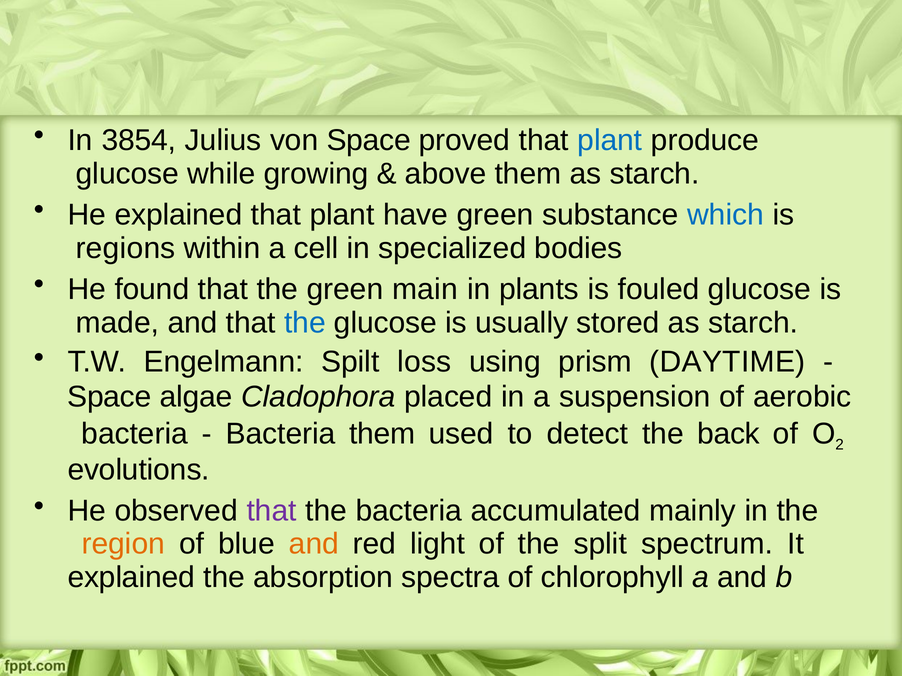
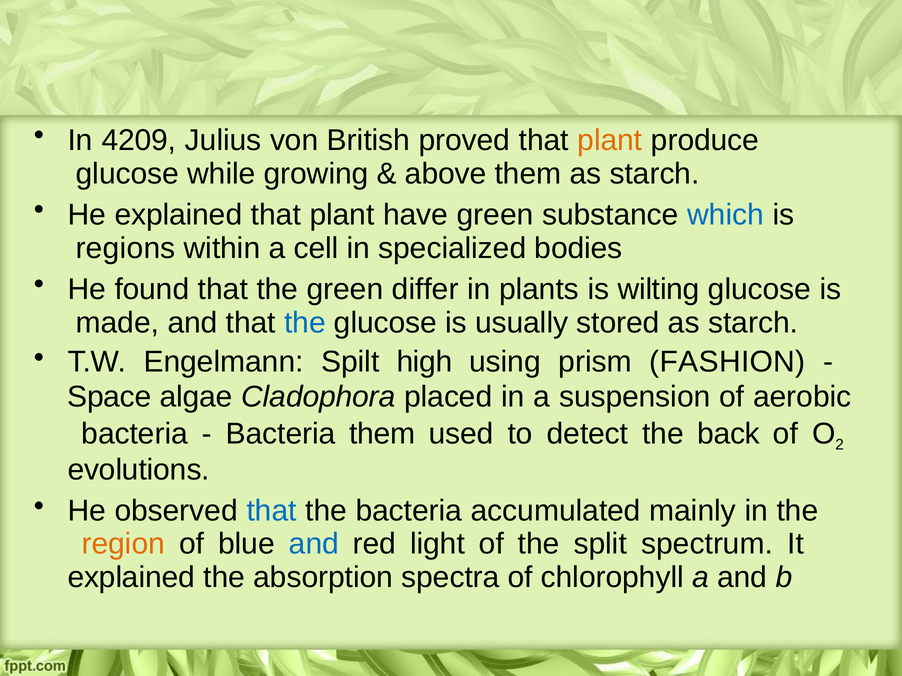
3854: 3854 -> 4209 (139, 140)
von Space: Space -> British (369, 140)
plant colour: blue -> orange (610, 140)
main: main -> differ (425, 289)
fouled: fouled -> wilting (659, 289)
loss: loss -> high (425, 362)
DAYTIME: DAYTIME -> FASHION (727, 362)
that colour: purple -> blue (272, 511)
and colour: orange -> blue (314, 544)
